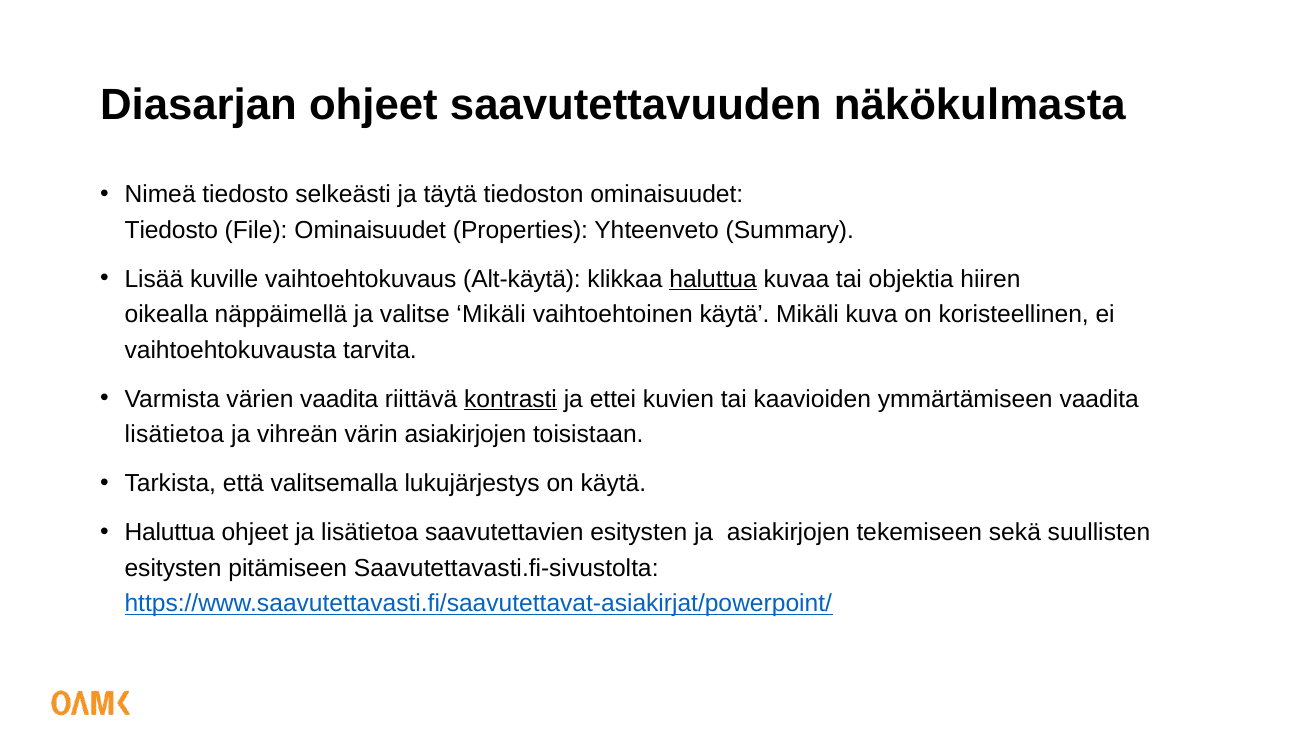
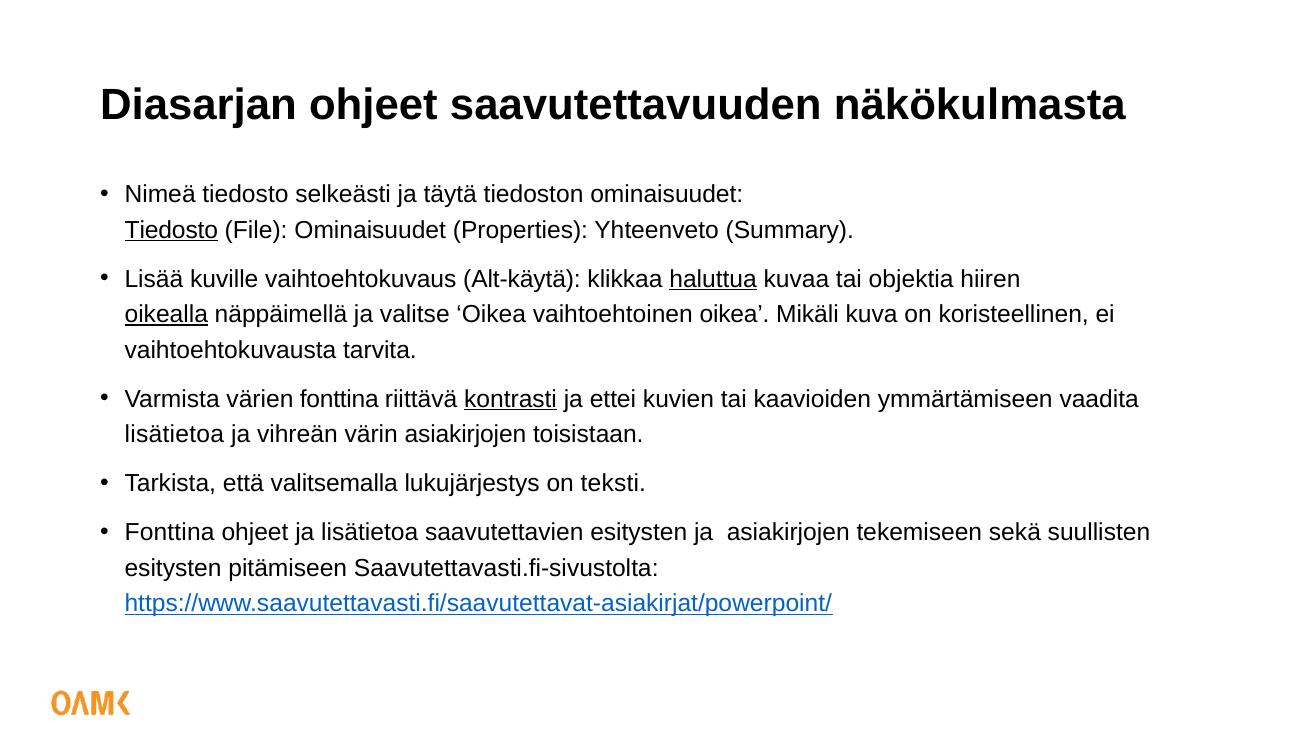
Tiedosto underline: none -> present (171, 230)
oikealla underline: none -> present (166, 315)
valitse Mikäli: Mikäli -> Oikea (491, 315)
vaihtoehtoinen käytä: käytä -> oikea (734, 315)
värien vaadita: vaadita -> fonttina (339, 399)
on käytä: käytä -> teksti (613, 484)
Haluttua: Haluttua -> Fonttina (170, 533)
